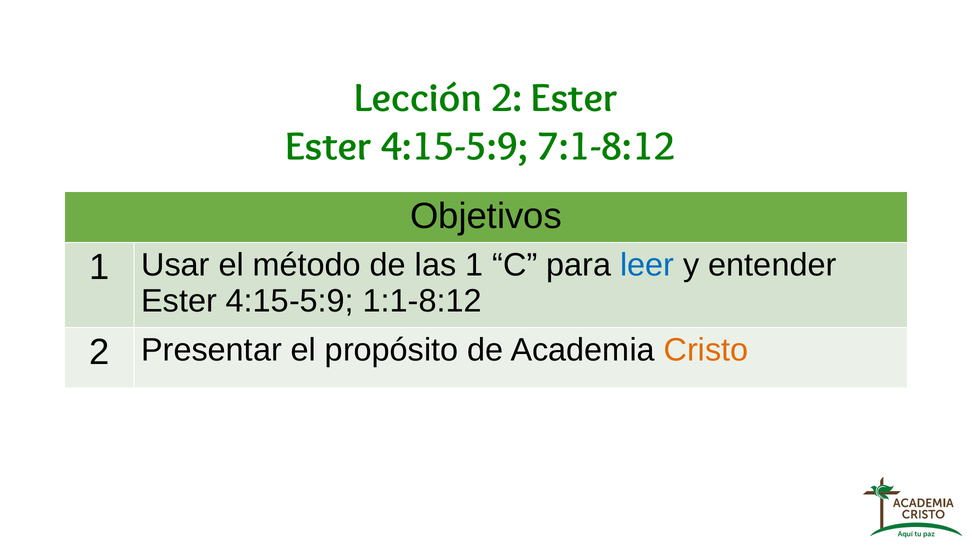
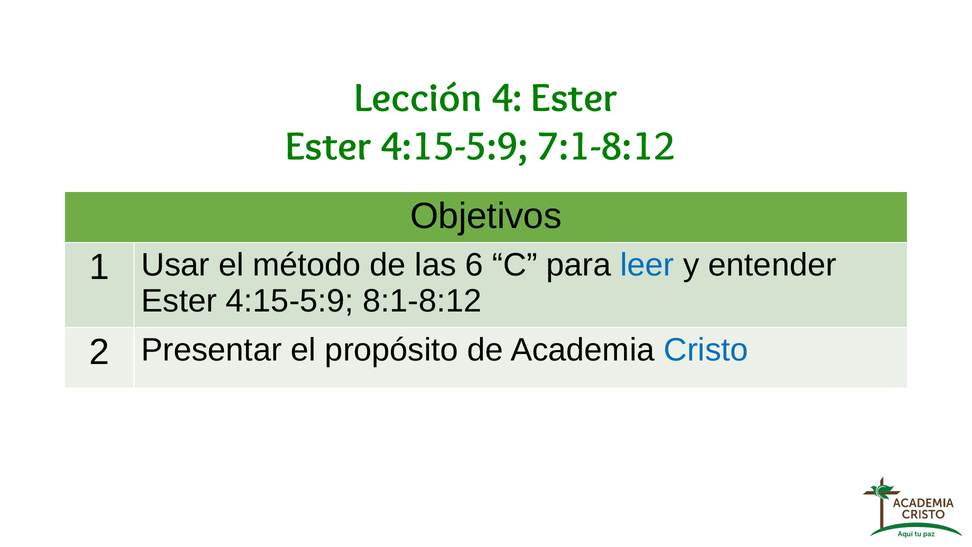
Lección 2: 2 -> 4 (507, 98)
las 1: 1 -> 6 (474, 265)
1:1-8:12: 1:1-8:12 -> 8:1-8:12 (422, 301)
Cristo colour: orange -> blue (706, 350)
